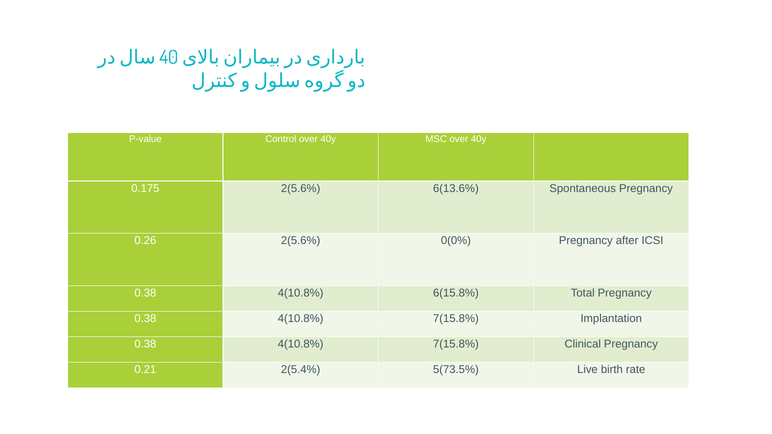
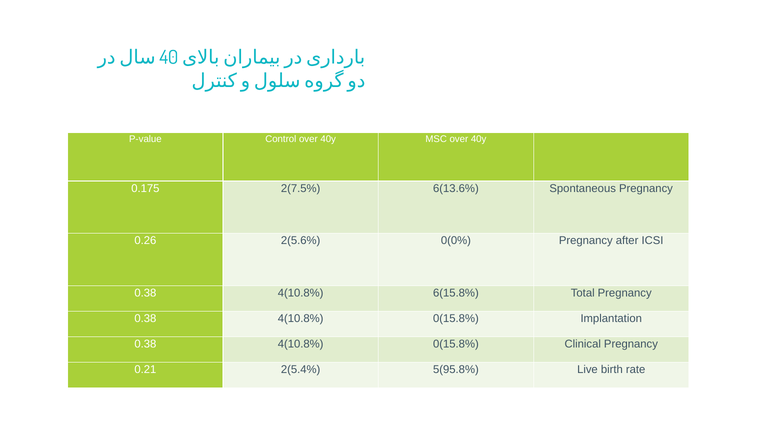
0.175 2(5.6%: 2(5.6% -> 2(7.5% (301, 189)
7(15.8%: 7(15.8% -> 0(15.8% (456, 319)
7(15.8%: 7(15.8% -> 0(15.8% (456, 344)
5(73.5%: 5(73.5% -> 5(95.8% (456, 370)
